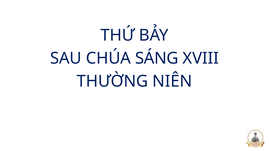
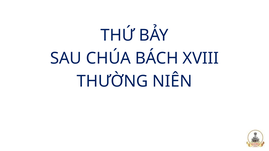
SÁNG: SÁNG -> BÁCH (157, 58)
